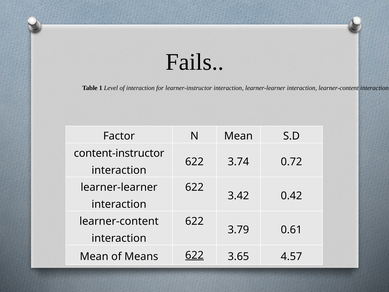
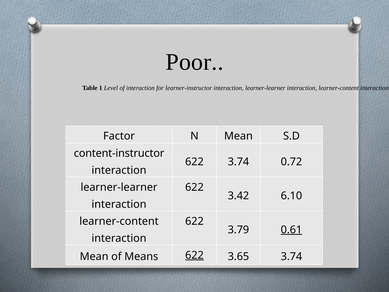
Fails: Fails -> Poor (195, 62)
0.42: 0.42 -> 6.10 (291, 196)
0.61 underline: none -> present (291, 230)
3.65 4.57: 4.57 -> 3.74 (291, 256)
